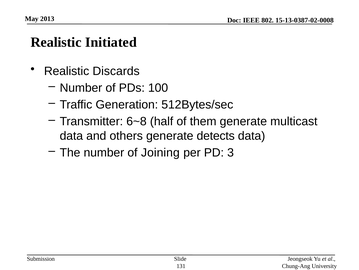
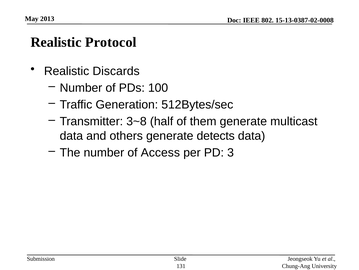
Initiated: Initiated -> Protocol (111, 42)
6~8: 6~8 -> 3~8 (136, 121)
Joining: Joining -> Access (160, 152)
